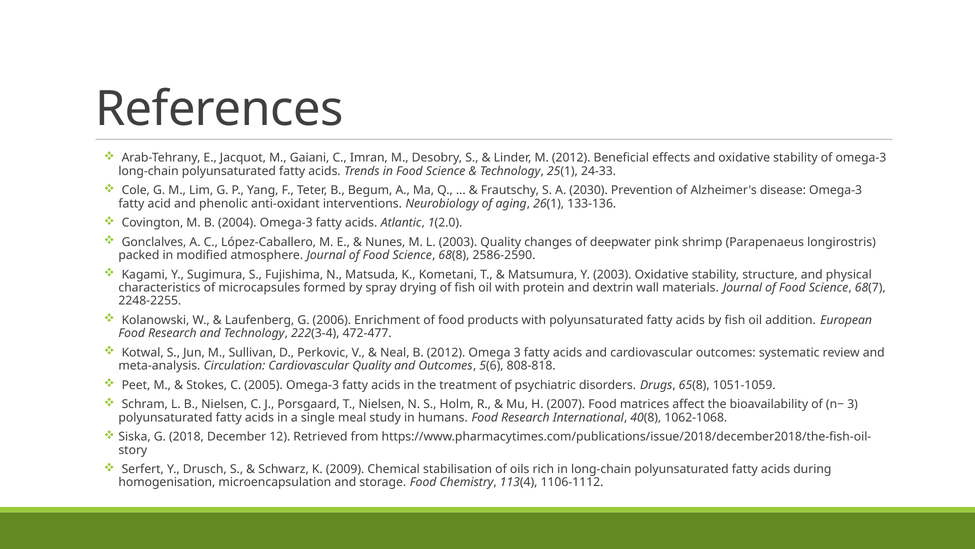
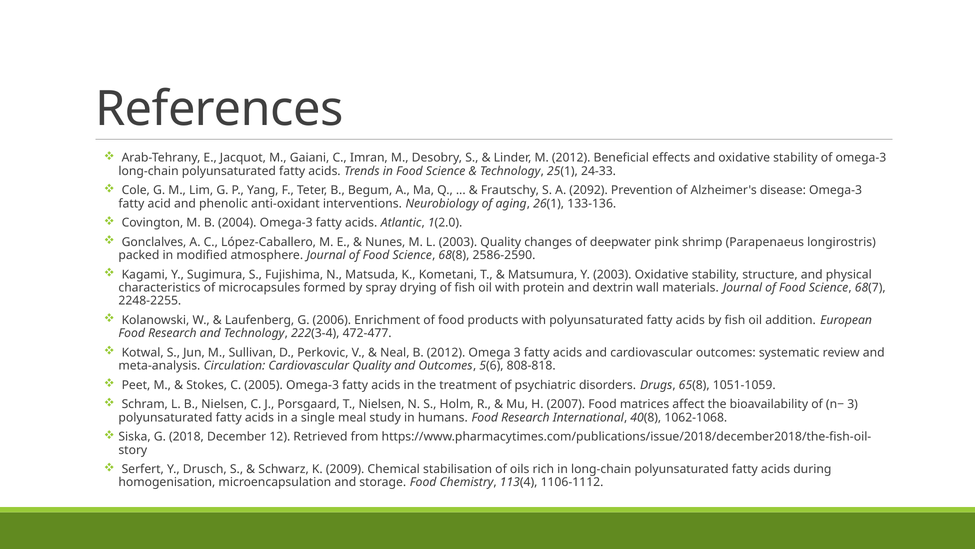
2030: 2030 -> 2092 (589, 190)
